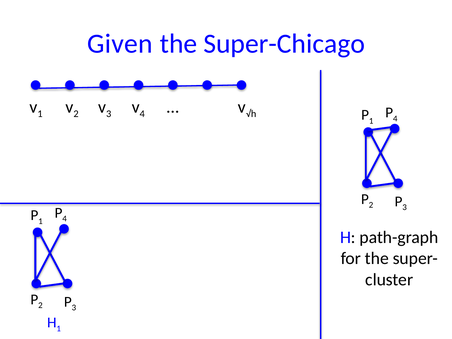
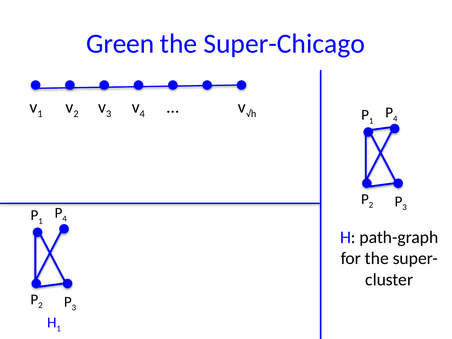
Given: Given -> Green (120, 44)
